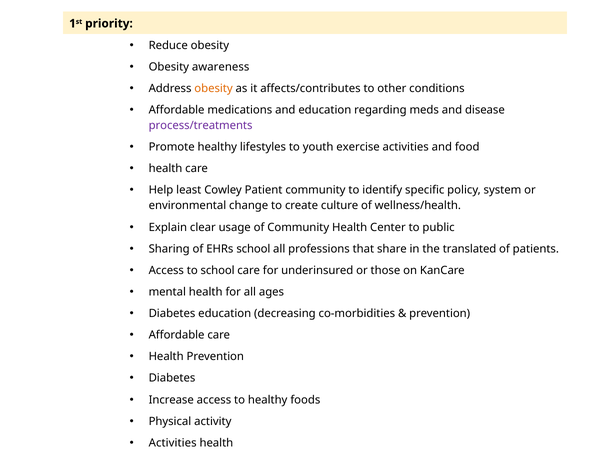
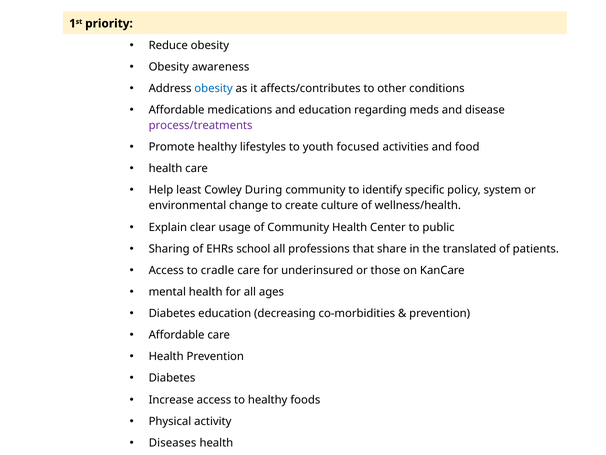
obesity colour: orange -> blue (214, 88)
exercise: exercise -> focused (358, 147)
Patient: Patient -> During (264, 190)
to school: school -> cradle (217, 270)
Activities: Activities -> Diseases (173, 442)
